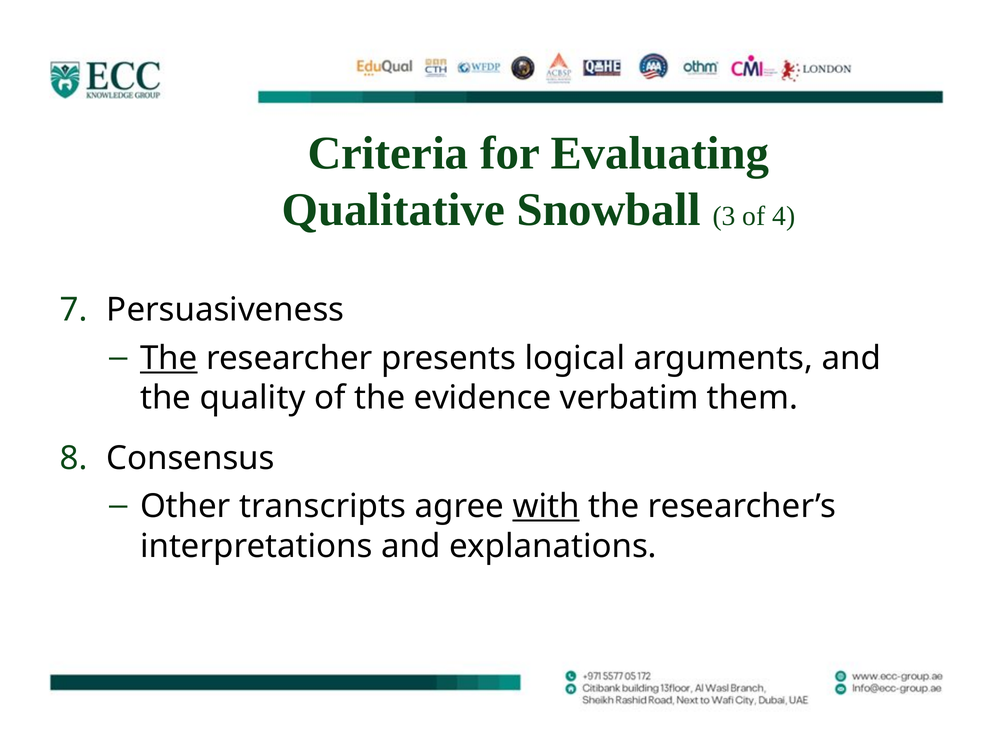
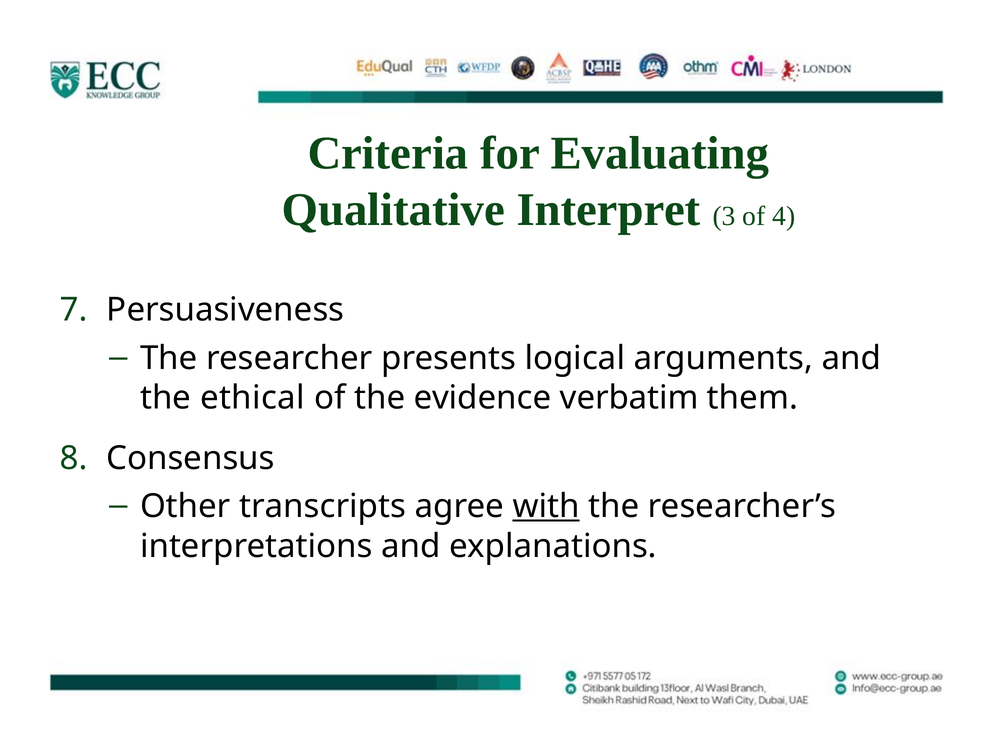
Snowball: Snowball -> Interpret (609, 210)
The underline: present -> none (169, 358)
quality: quality -> ethical (252, 398)
